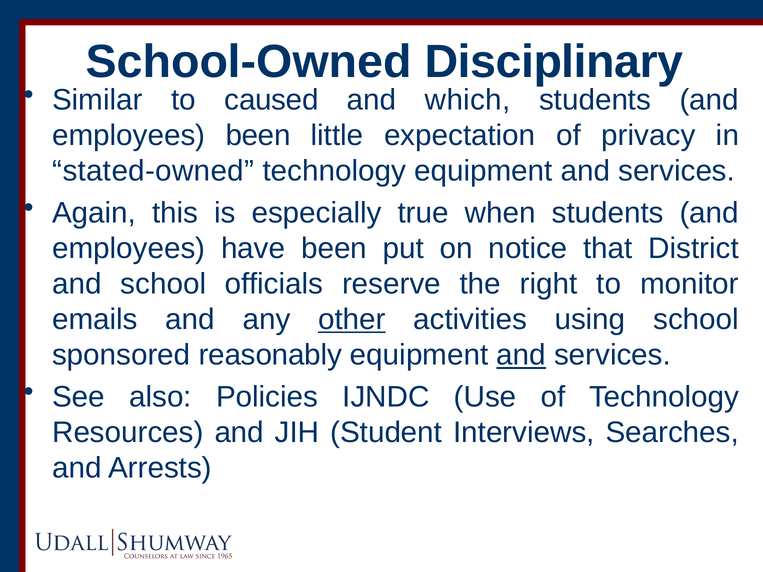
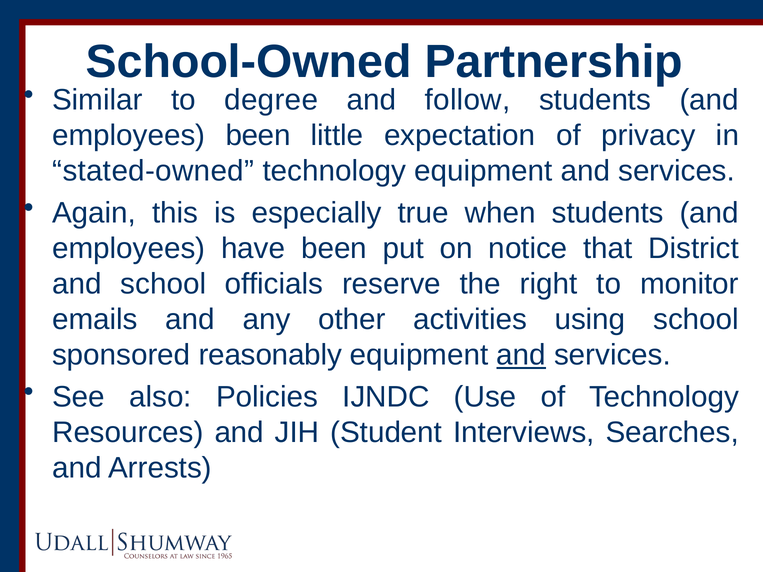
Disciplinary: Disciplinary -> Partnership (554, 62)
caused: caused -> degree (271, 100)
which: which -> follow (468, 100)
other underline: present -> none (352, 320)
